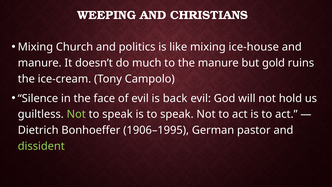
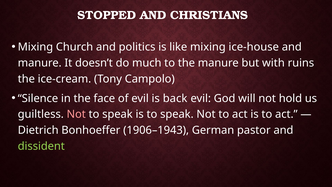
WEEPING: WEEPING -> STOPPED (107, 15)
gold: gold -> with (273, 63)
Not colour: light green -> pink (76, 114)
1906–1995: 1906–1995 -> 1906–1943 (156, 130)
